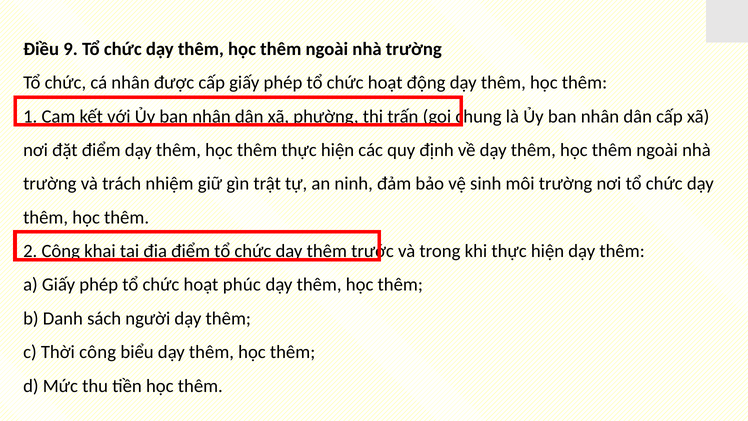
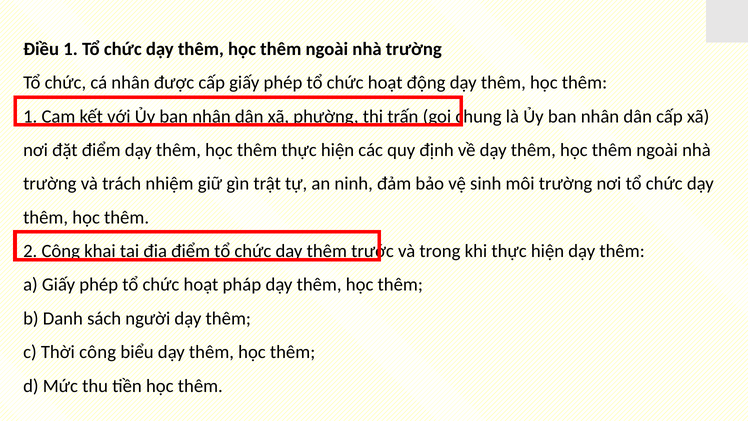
Điều 9: 9 -> 1 (71, 49)
phúc: phúc -> pháp (242, 285)
